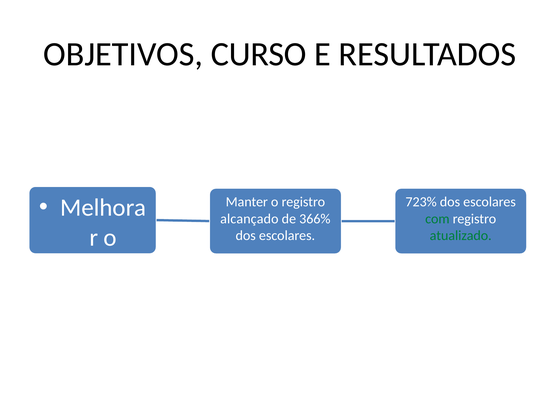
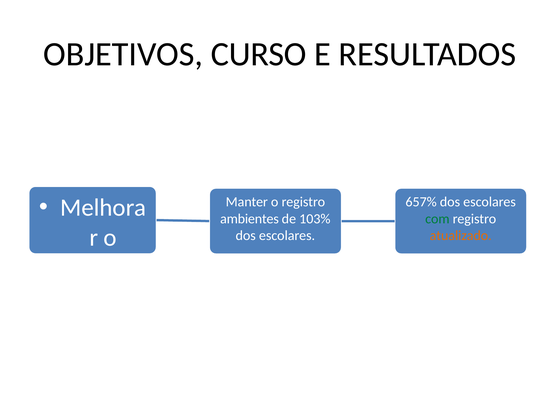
723%: 723% -> 657% (421, 202)
alcançado: alcançado -> ambientes (249, 219)
366%: 366% -> 103% (315, 219)
atualizado colour: green -> orange (461, 236)
